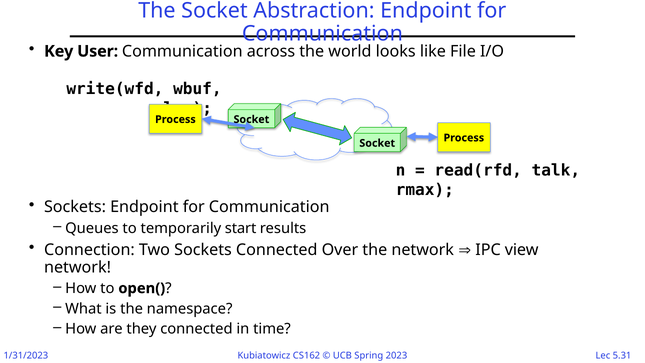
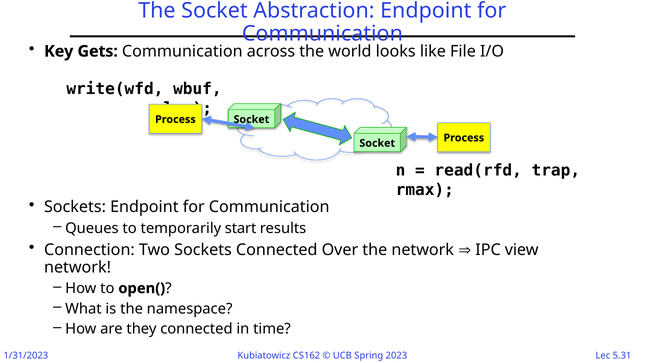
User: User -> Gets (98, 51)
talk: talk -> trap (556, 170)
